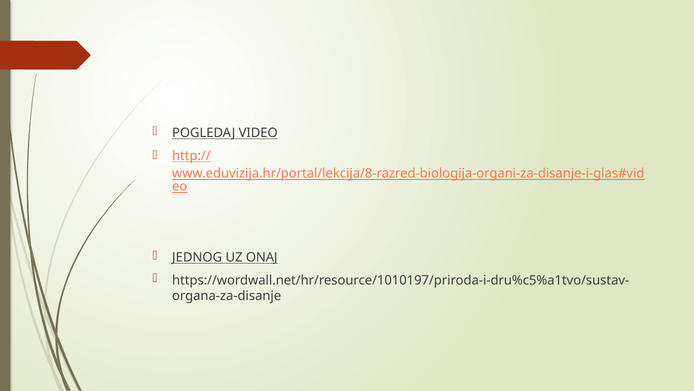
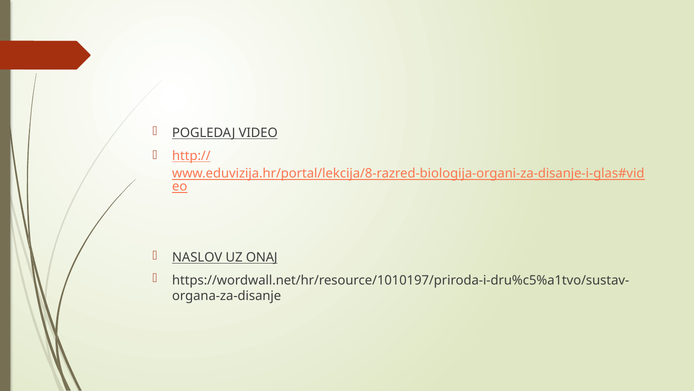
JEDNOG: JEDNOG -> NASLOV (197, 257)
